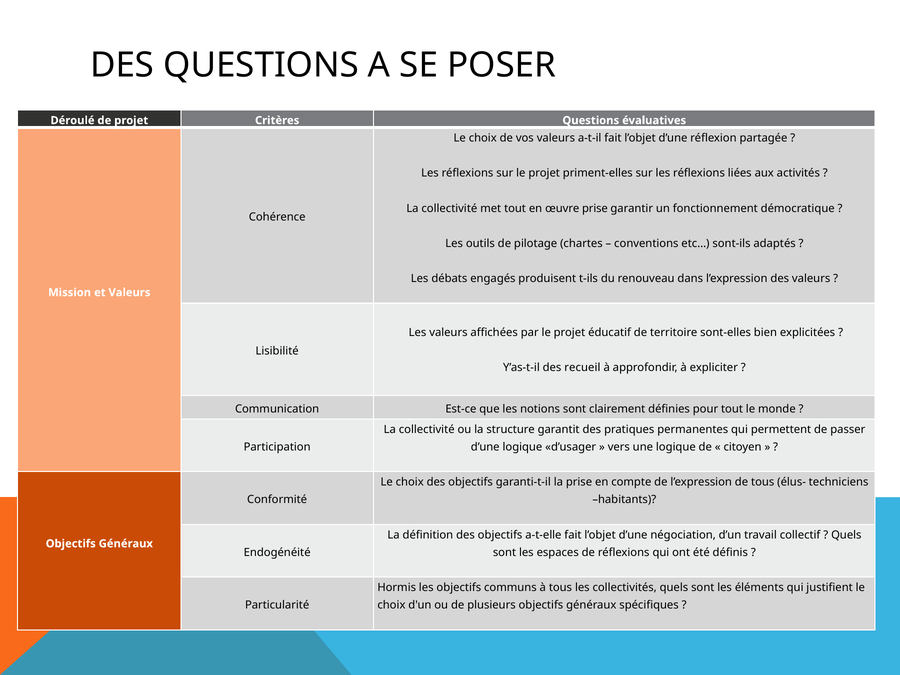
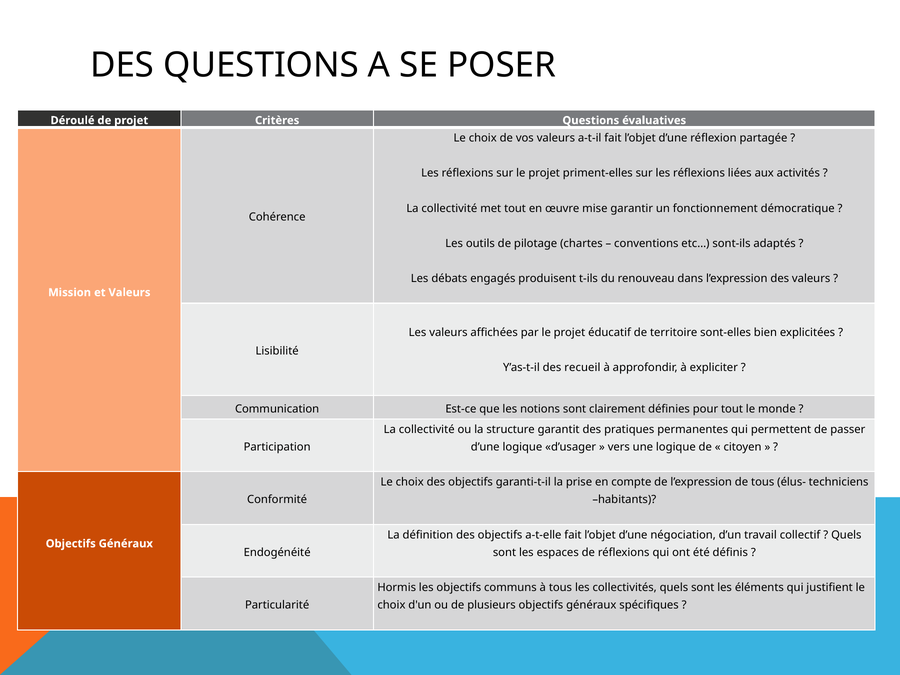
œuvre prise: prise -> mise (595, 208)
